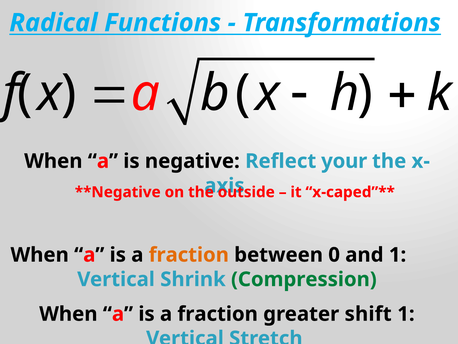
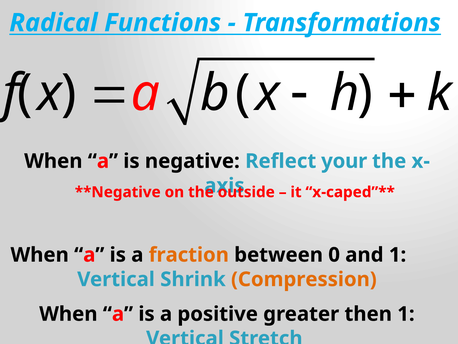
Compression colour: green -> orange (304, 279)
fraction: fraction -> positive (218, 314)
shift: shift -> then (368, 314)
